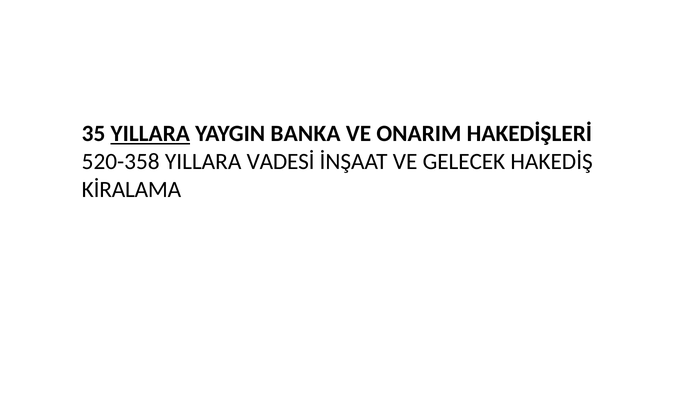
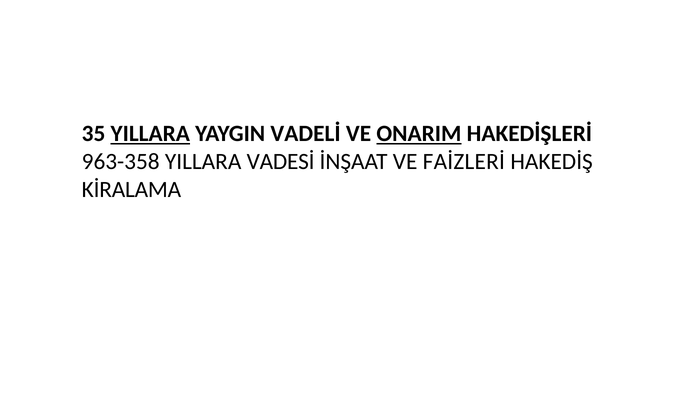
BANKA: BANKA -> VADELİ (306, 134)
ONARIM underline: none -> present (419, 134)
520-358: 520-358 -> 963-358 (121, 162)
GELECEK: GELECEK -> FAİZLERİ (464, 162)
